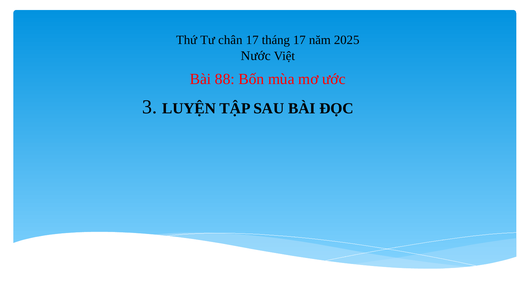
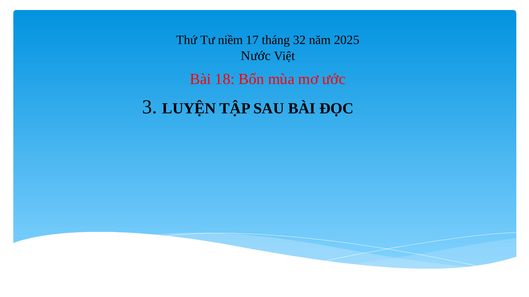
chân: chân -> niềm (230, 40)
tháng 17: 17 -> 32 (299, 40)
88: 88 -> 18 (225, 79)
